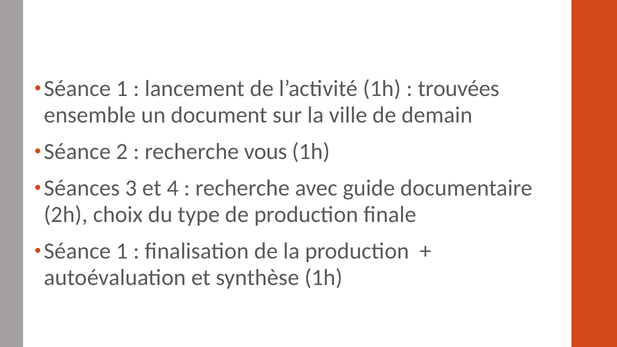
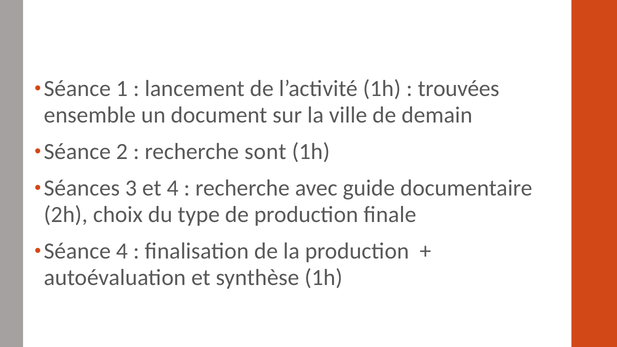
vous: vous -> sont (265, 152)
1: 1 -> 4 (122, 251)
